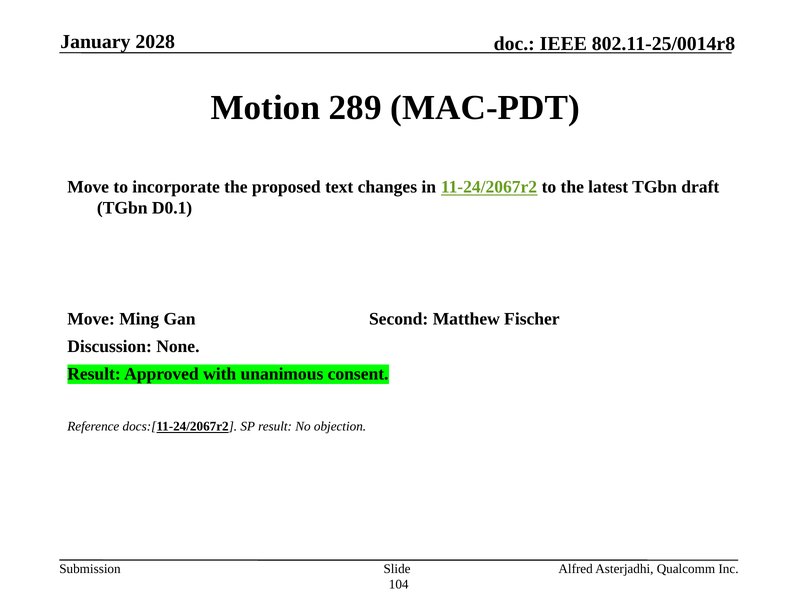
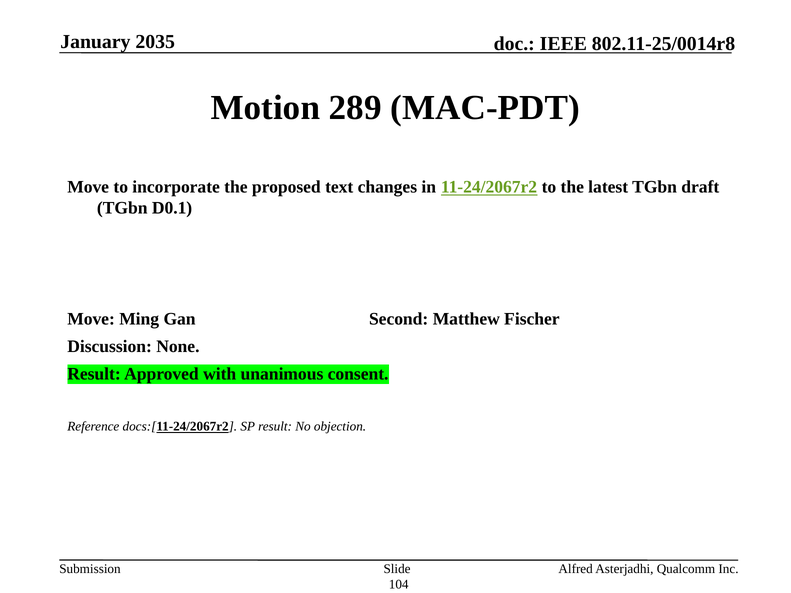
2028: 2028 -> 2035 (155, 42)
